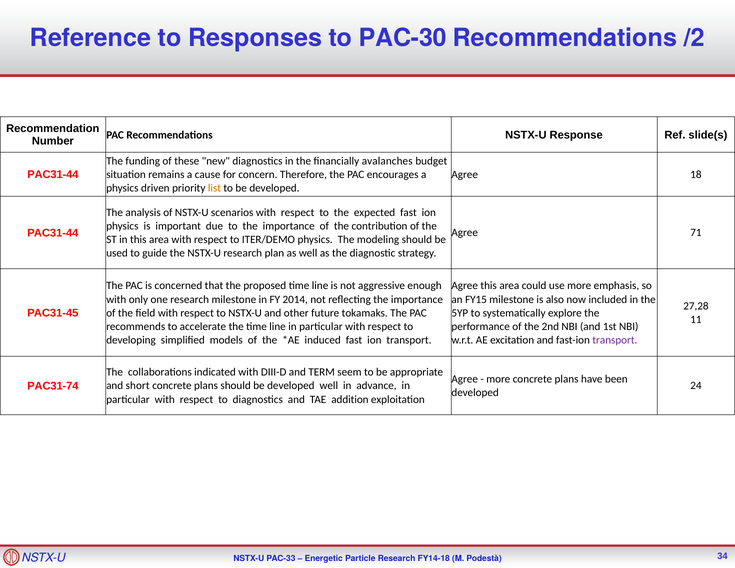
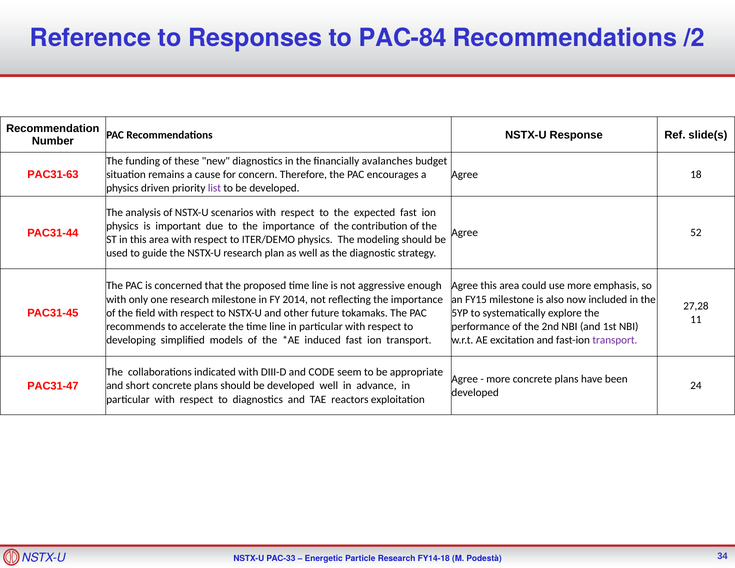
PAC-30: PAC-30 -> PAC-84 (403, 38)
PAC31-44: PAC31-44 -> PAC31-63 (53, 175)
list colour: orange -> purple (214, 188)
71: 71 -> 52 (696, 233)
TERM: TERM -> CODE (322, 372)
PAC31-74: PAC31-74 -> PAC31-47 (53, 386)
addition: addition -> reactors (350, 399)
